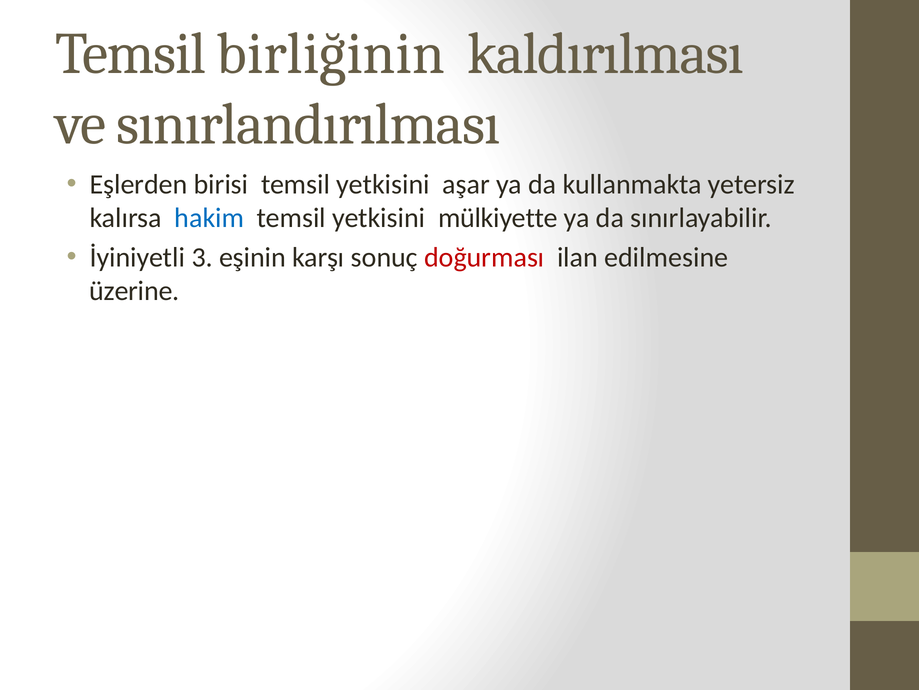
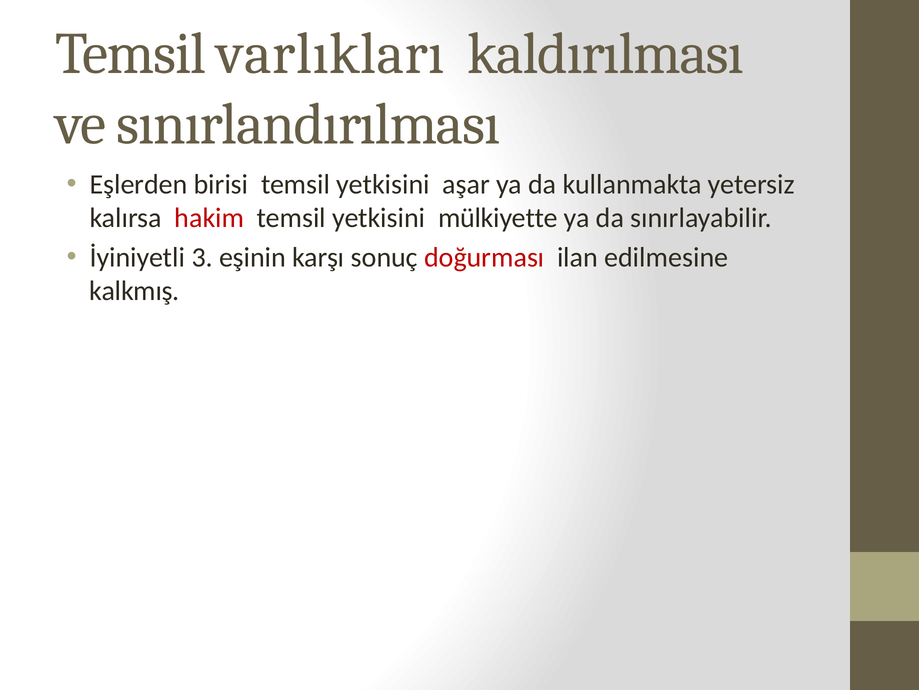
birliğinin: birliğinin -> varlıkları (331, 54)
hakim colour: blue -> red (209, 218)
üzerine: üzerine -> kalkmış (134, 291)
